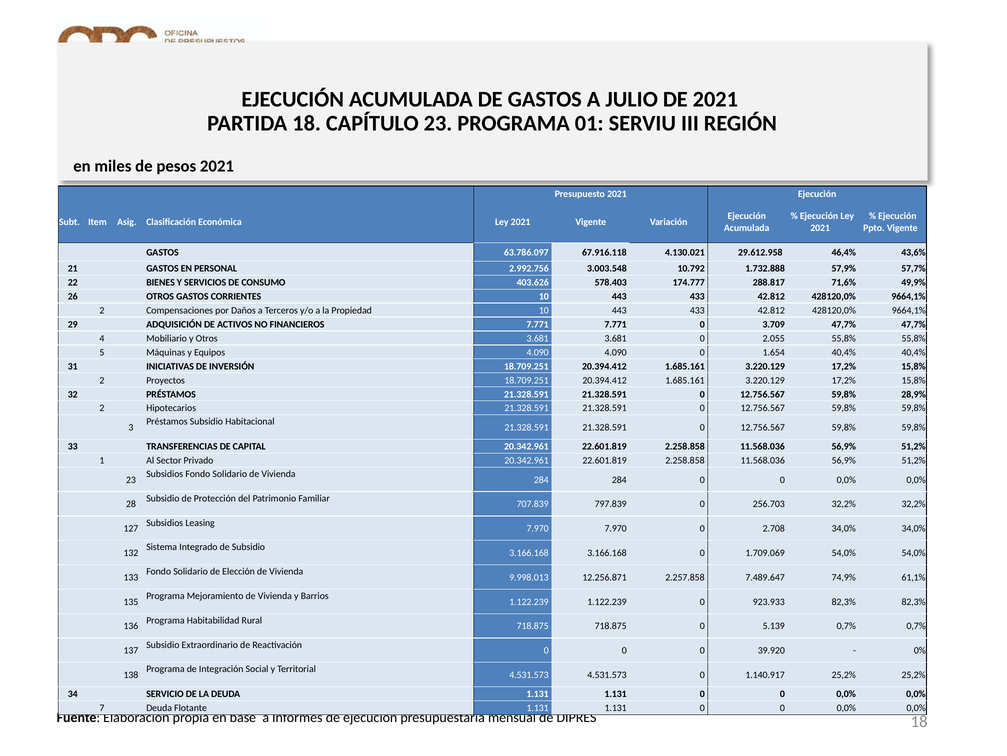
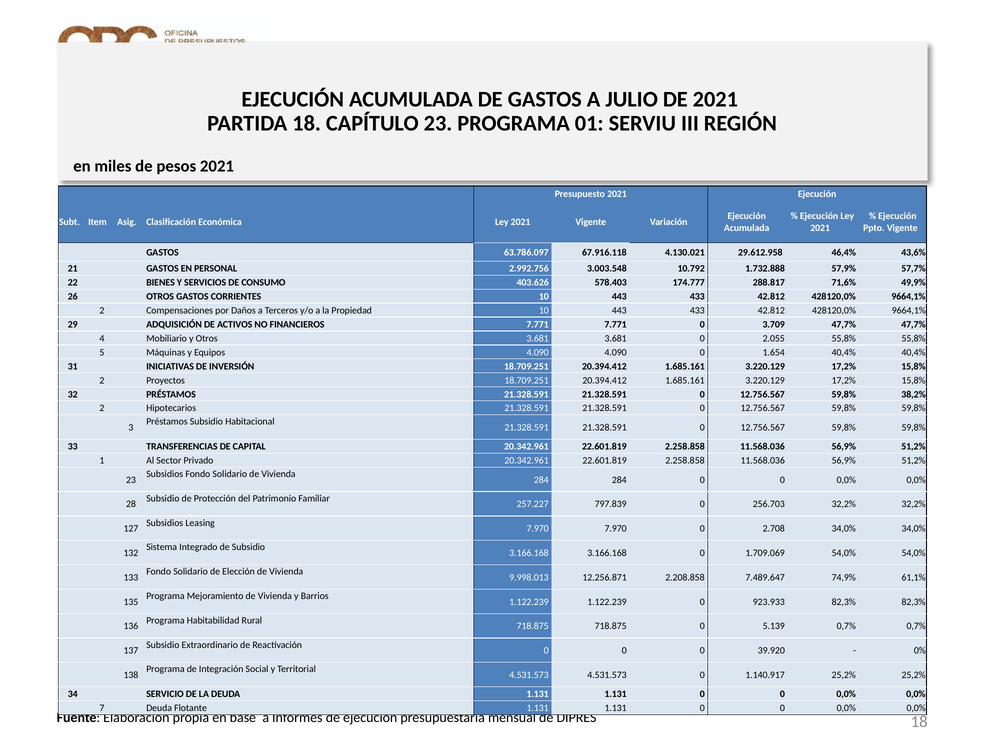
28,9%: 28,9% -> 38,2% (914, 394)
707.839: 707.839 -> 257.227 (533, 504)
2.257.858: 2.257.858 -> 2.208.858 (685, 577)
